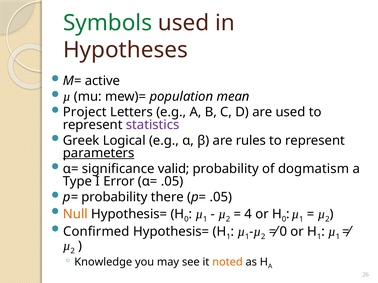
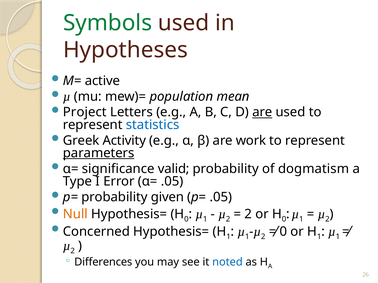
are underline: none -> present (262, 112)
statistics colour: purple -> blue (153, 125)
Logical: Logical -> Activity (124, 141)
rules: rules -> work (251, 141)
there: there -> given (167, 197)
4: 4 -> 2 (248, 215)
Confirmed: Confirmed -> Concerned (96, 232)
Knowledge: Knowledge -> Differences (103, 262)
noted colour: orange -> blue (227, 262)
